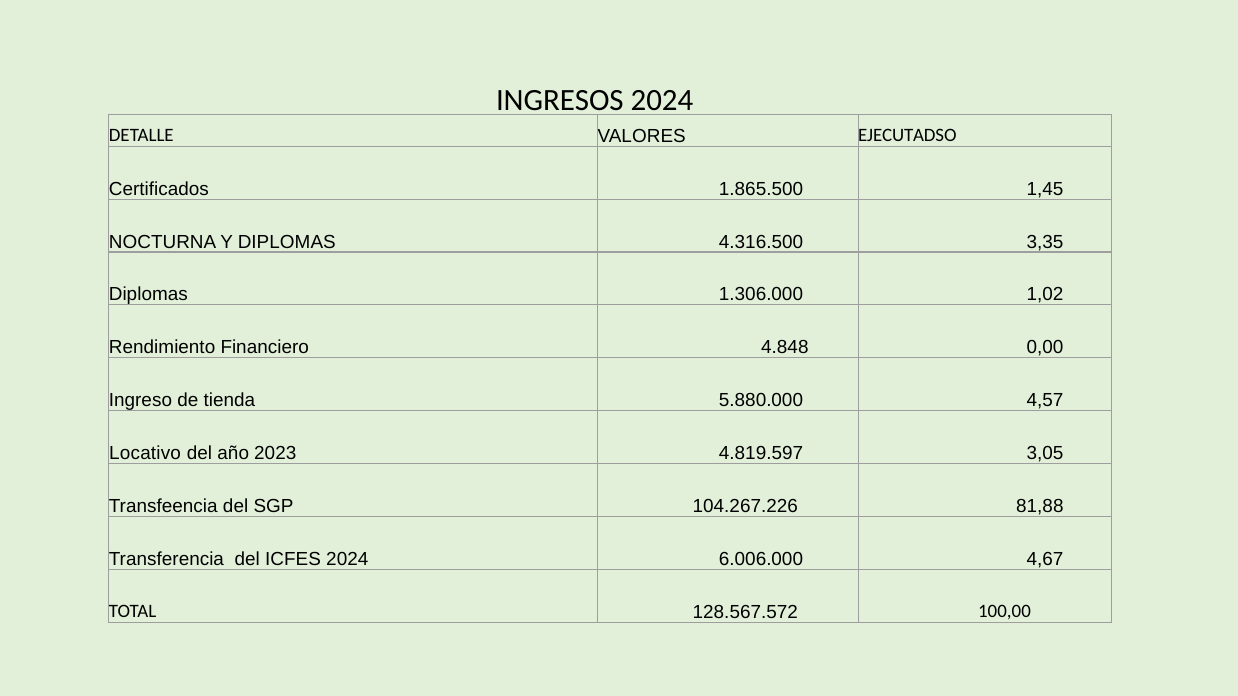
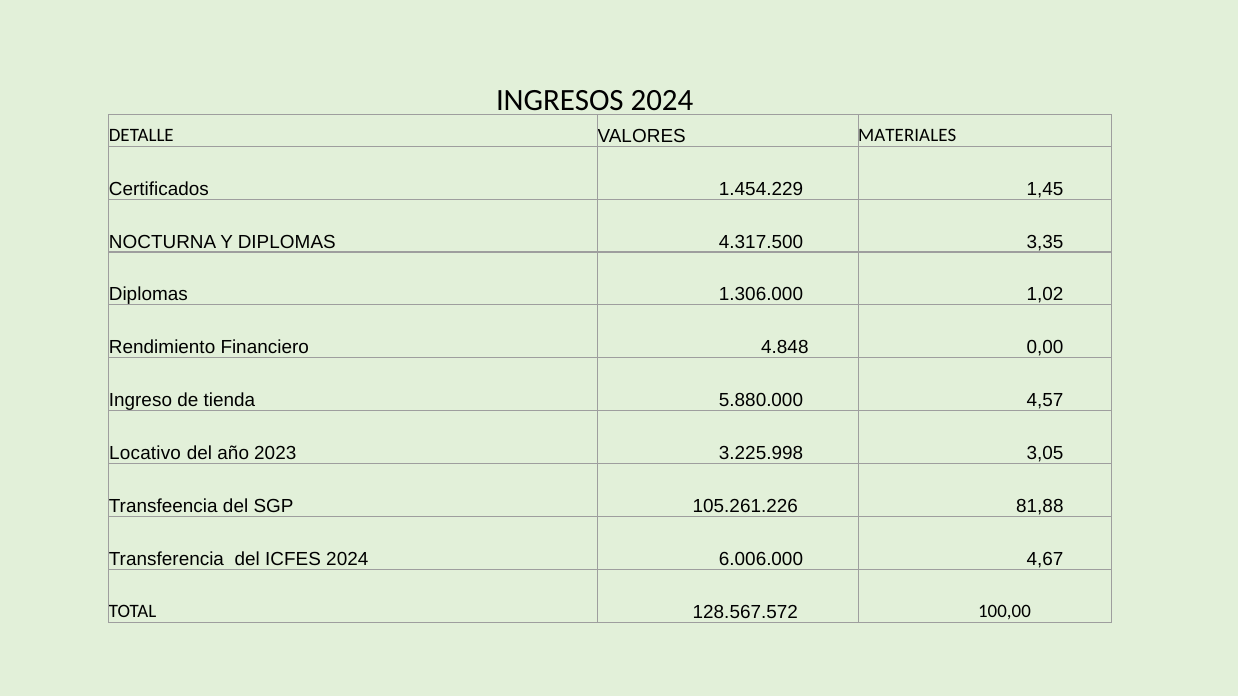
EJECUTADSO: EJECUTADSO -> MATERIALES (907, 135)
1.865.500: 1.865.500 -> 1.454.229 (761, 189)
4.316.500: 4.316.500 -> 4.317.500 (761, 242)
4.819.597: 4.819.597 -> 3.225.998 (761, 454)
104.267.226: 104.267.226 -> 105.261.226 (745, 507)
